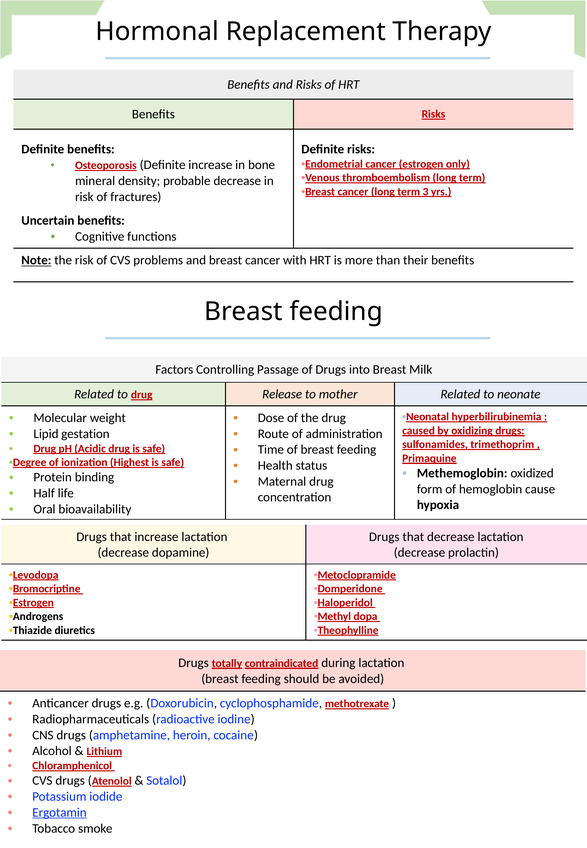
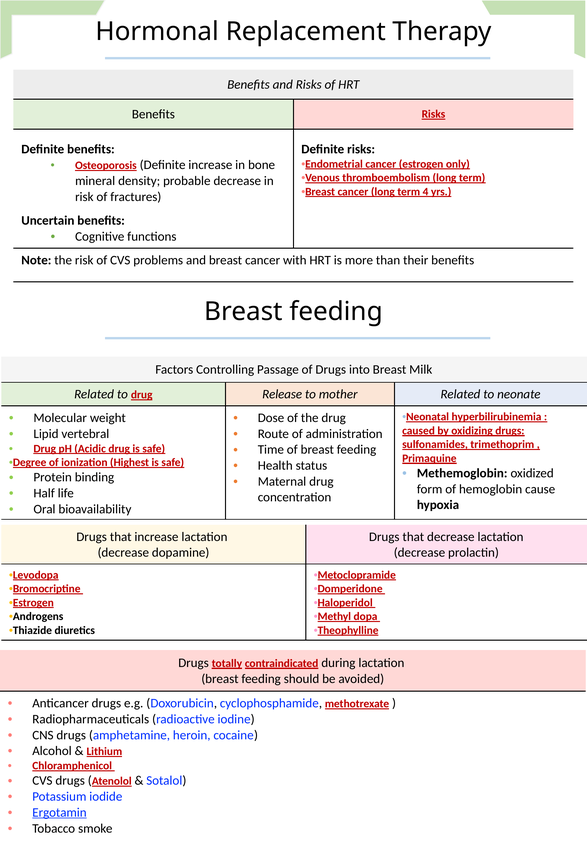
3: 3 -> 4 (425, 192)
Note underline: present -> none (36, 260)
gestation: gestation -> vertebral (85, 434)
